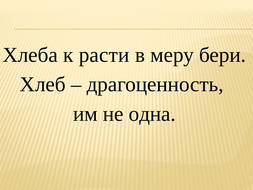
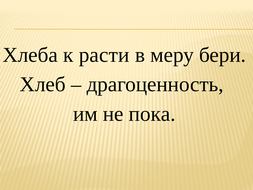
одна: одна -> пока (152, 114)
